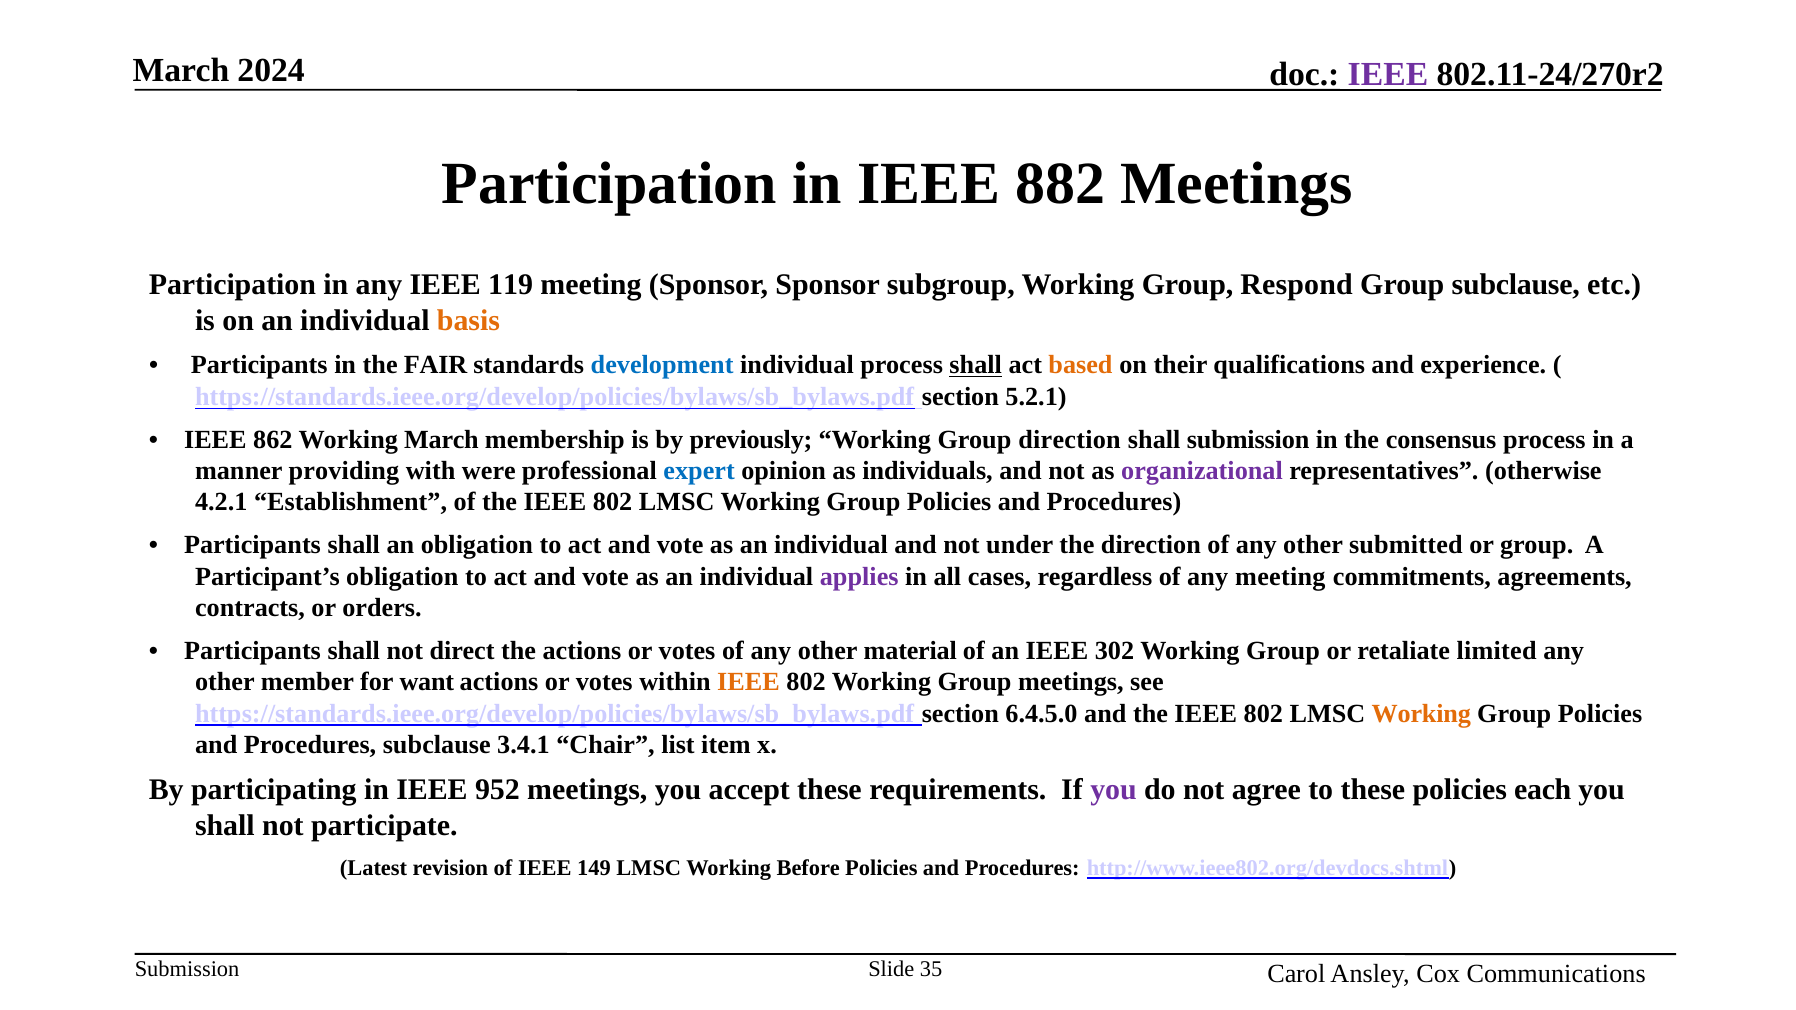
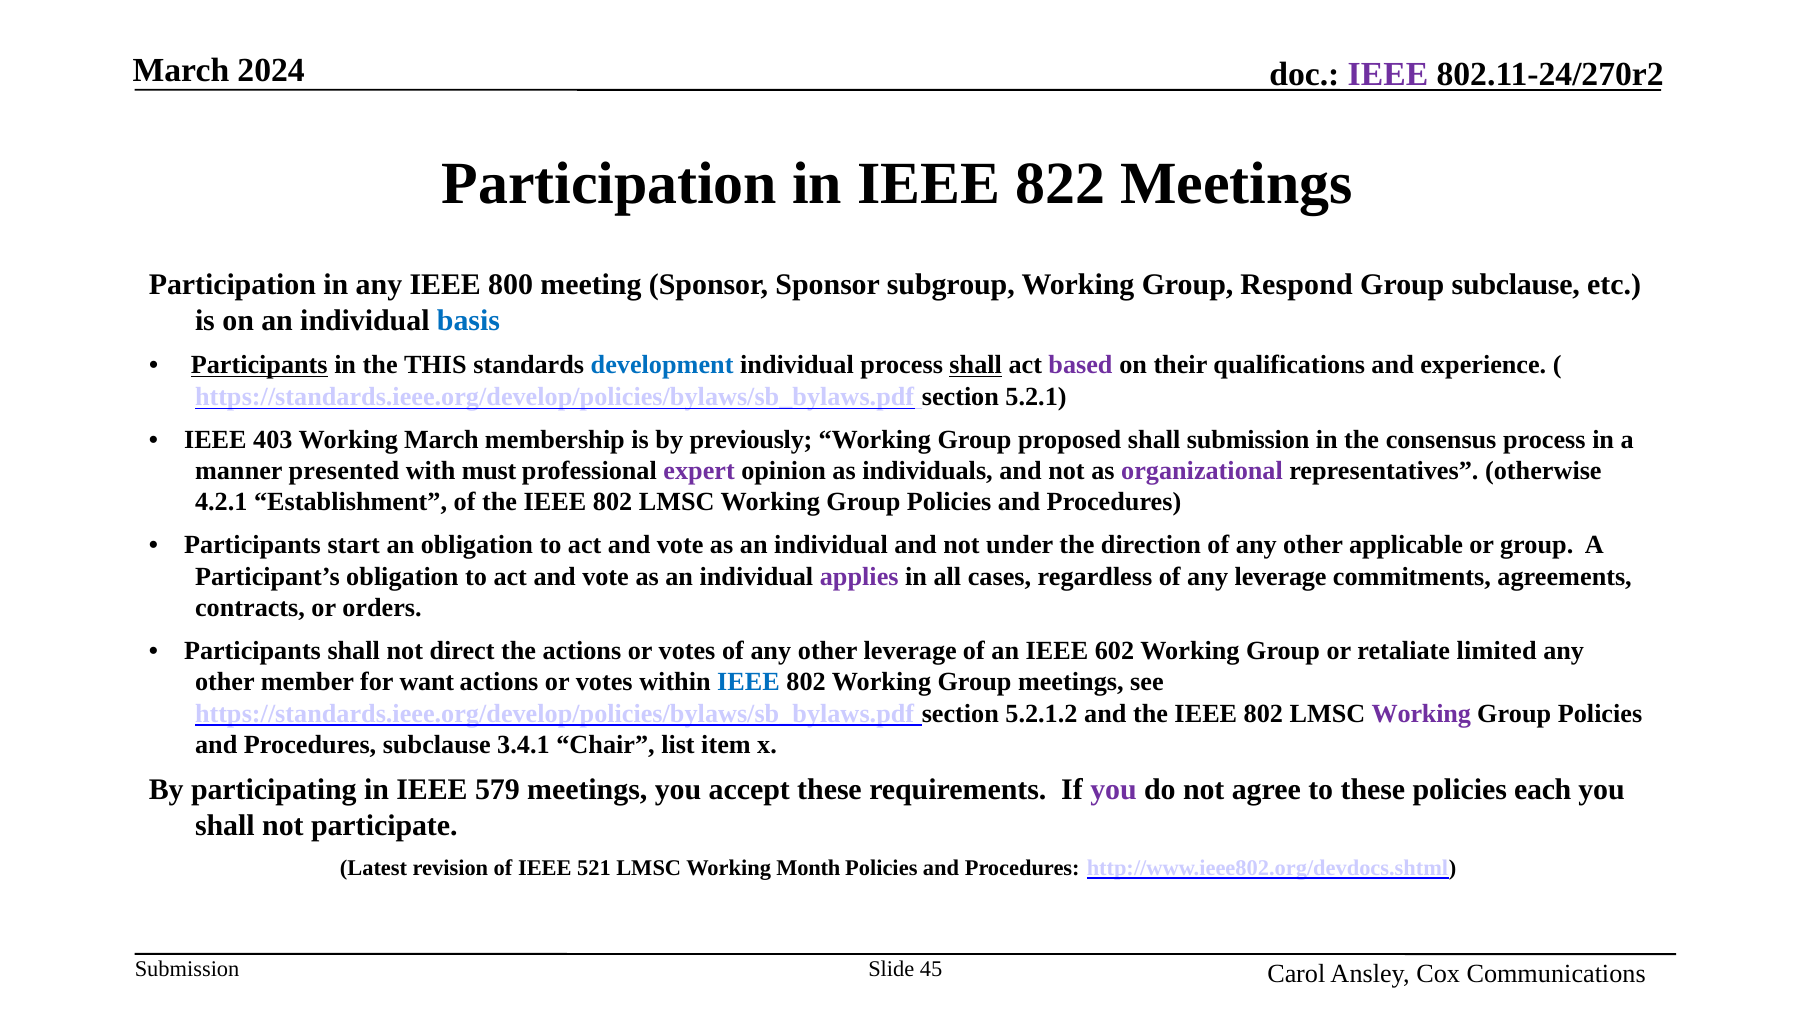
882: 882 -> 822 (1060, 184)
119: 119 -> 800 (511, 285)
basis colour: orange -> blue (468, 321)
Participants underline: none -> present (259, 365)
FAIR: FAIR -> THIS (435, 365)
based colour: orange -> purple (1081, 365)
862: 862 -> 403 (273, 439)
Group direction: direction -> proposed (1070, 439)
providing: providing -> presented (344, 471)
were: were -> must (489, 471)
expert colour: blue -> purple (699, 471)
shall: shall -> start (354, 545)
submitted: submitted -> applicable (1406, 545)
any meeting: meeting -> leverage (1281, 576)
other material: material -> leverage (910, 651)
302: 302 -> 602 (1115, 651)
IEEE colour: orange -> blue (748, 682)
6.4.5.0: 6.4.5.0 -> 5.2.1.2 (1041, 714)
Working colour: orange -> purple (1421, 714)
952: 952 -> 579 (497, 790)
149: 149 -> 521 (594, 868)
Before: Before -> Month (808, 868)
35: 35 -> 45 (931, 969)
